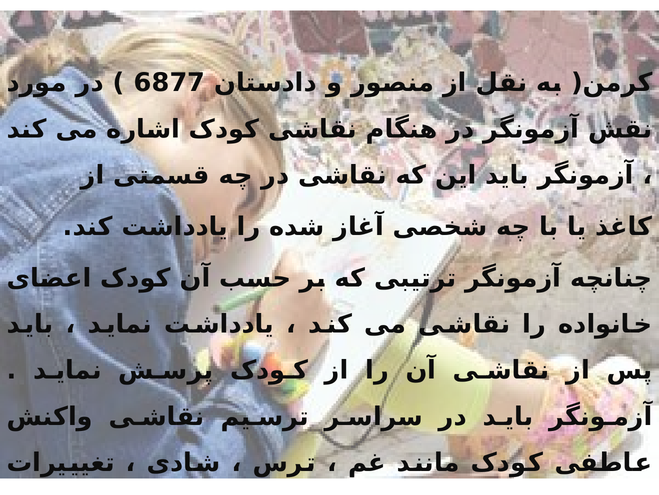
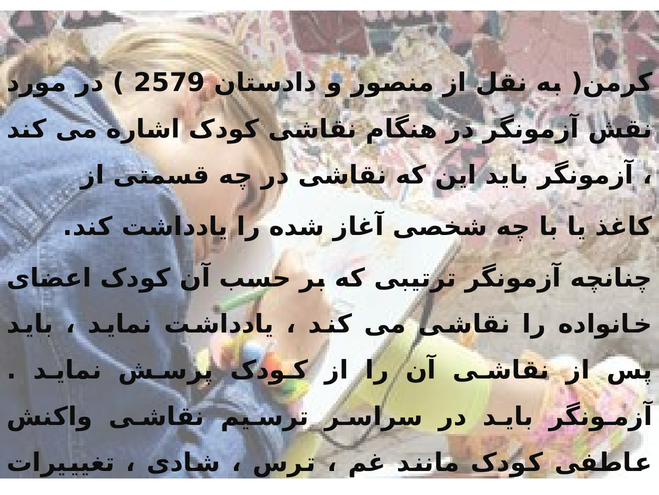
6877: 6877 -> 2579 (170, 83)
